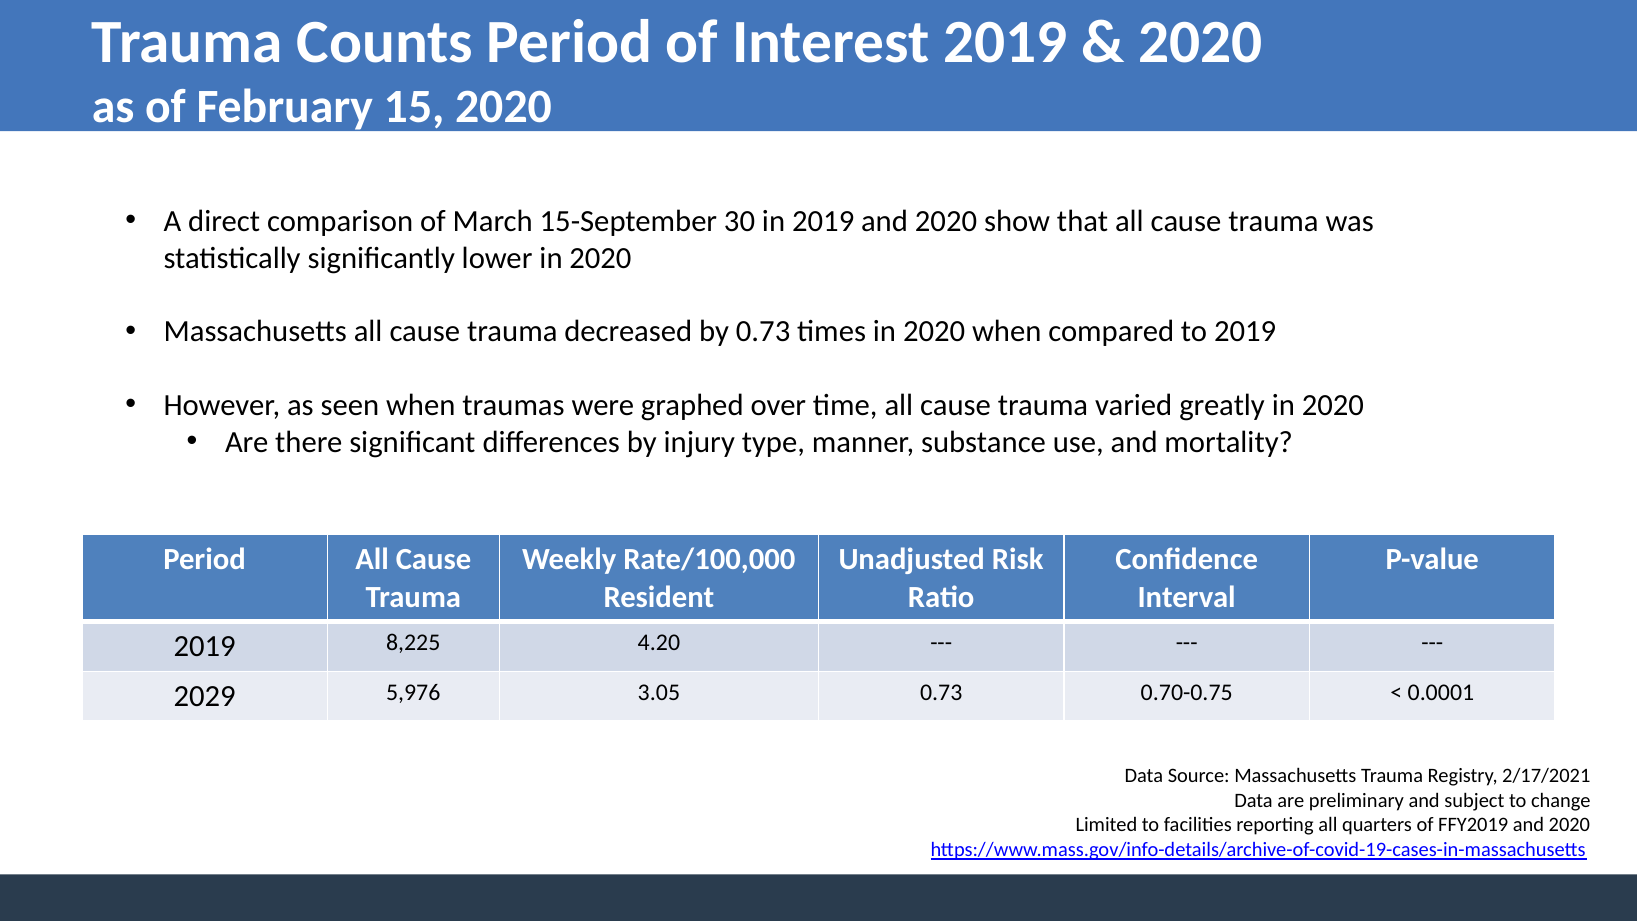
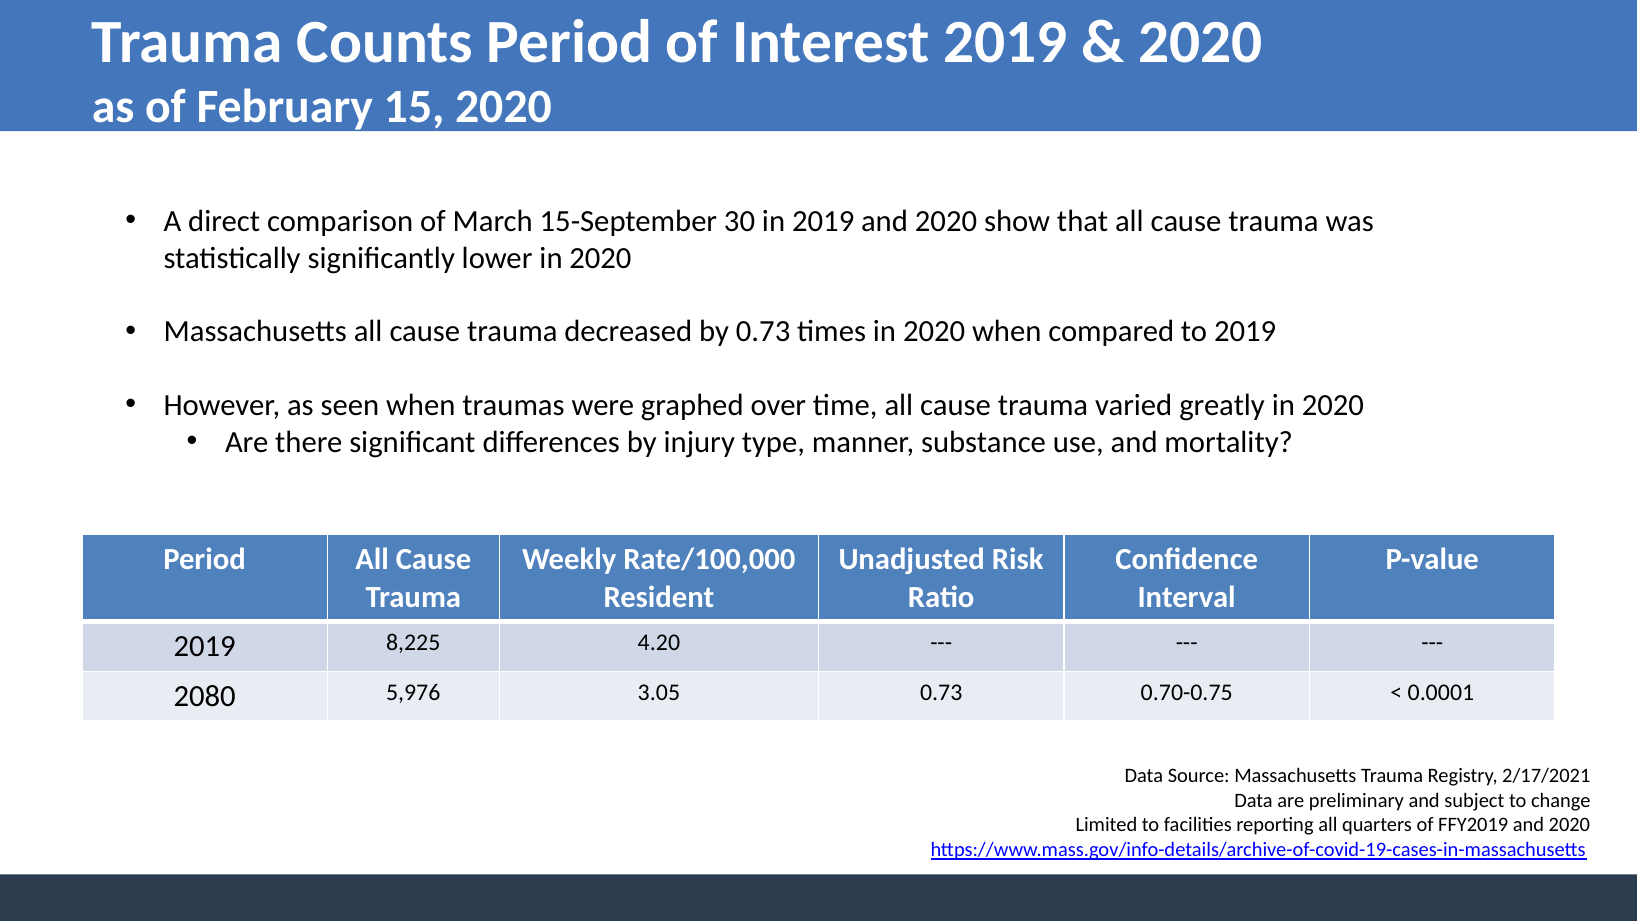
2029: 2029 -> 2080 (205, 696)
